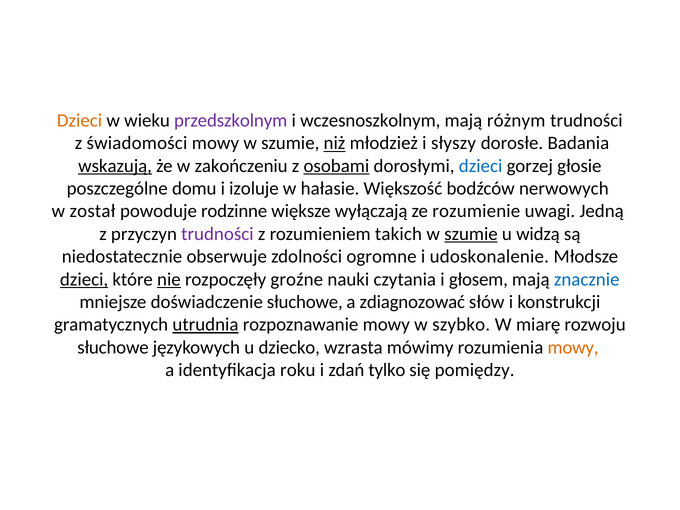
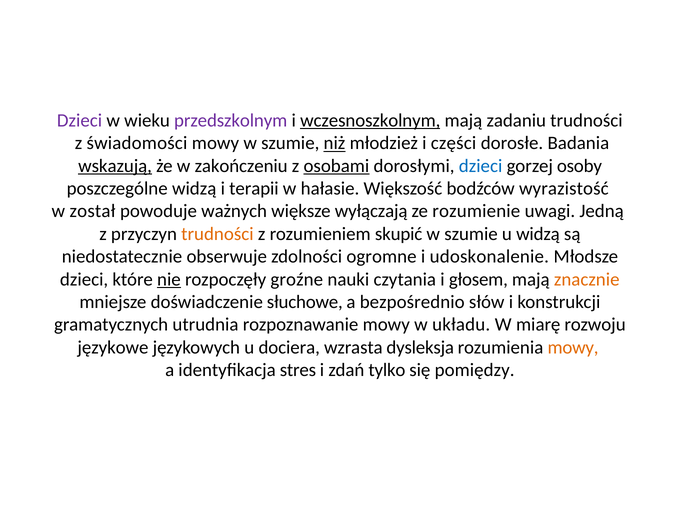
Dzieci colour: orange -> purple (80, 121)
wczesnoszkolnym underline: none -> present (370, 121)
różnym: różnym -> zadaniu (516, 121)
słyszy: słyszy -> części (454, 143)
głosie: głosie -> osoby (579, 166)
poszczególne domu: domu -> widzą (194, 189)
izoluje: izoluje -> terapii (254, 189)
nerwowych: nerwowych -> wyrazistość (564, 189)
rodzinne: rodzinne -> ważnych (234, 211)
trudności colour: purple -> orange (217, 234)
takich: takich -> skupić (399, 234)
szumie underline: present -> none (471, 234)
dzieci underline: present -> none (84, 279)
znacznie colour: blue -> orange (587, 279)
zdiagnozować: zdiagnozować -> bezpośrednio (412, 302)
utrudnia underline: present -> none (205, 325)
szybko: szybko -> układu (461, 325)
słuchowe: słuchowe -> językowe (113, 347)
dziecko: dziecko -> dociera (289, 347)
mówimy: mówimy -> dysleksja (420, 347)
roku: roku -> stres (298, 370)
